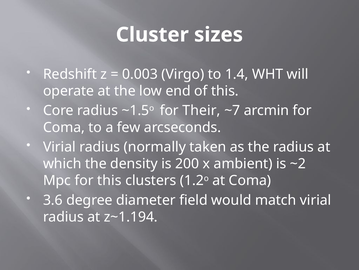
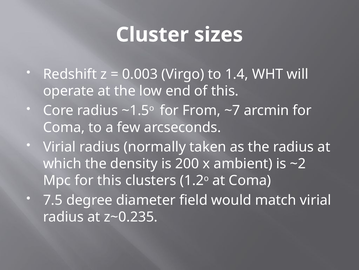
Their: Their -> From (202, 110)
3.6: 3.6 -> 7.5 (53, 200)
z~1.194: z~1.194 -> z~0.235 (131, 216)
